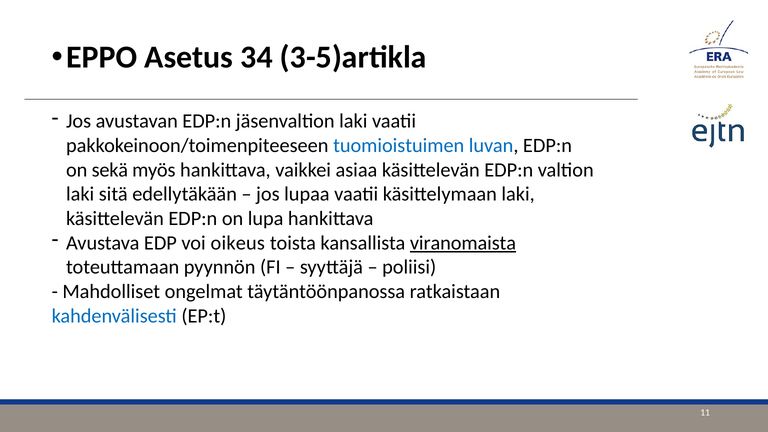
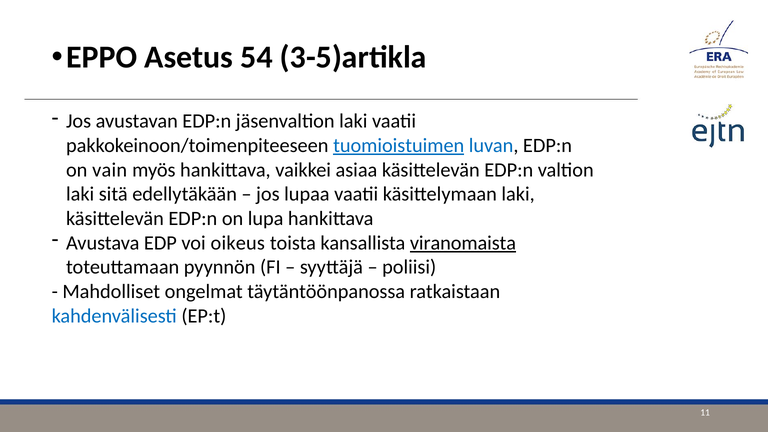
34: 34 -> 54 (257, 57)
tuomioistuimen underline: none -> present (399, 146)
sekä: sekä -> vain (110, 170)
